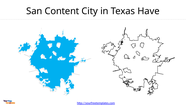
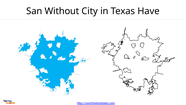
Content: Content -> Without (62, 11)
